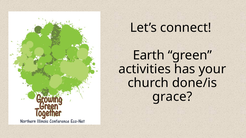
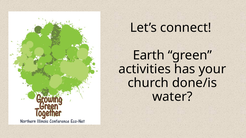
grace: grace -> water (172, 97)
